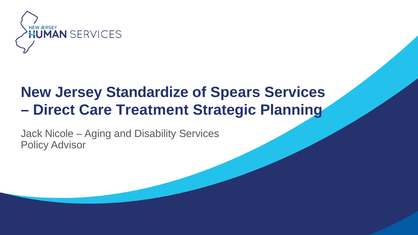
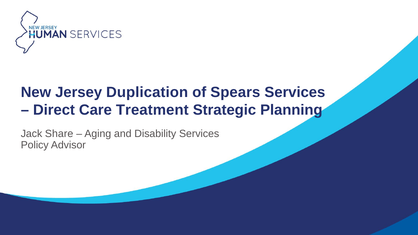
Standardize: Standardize -> Duplication (147, 92)
Nicole: Nicole -> Share (59, 134)
